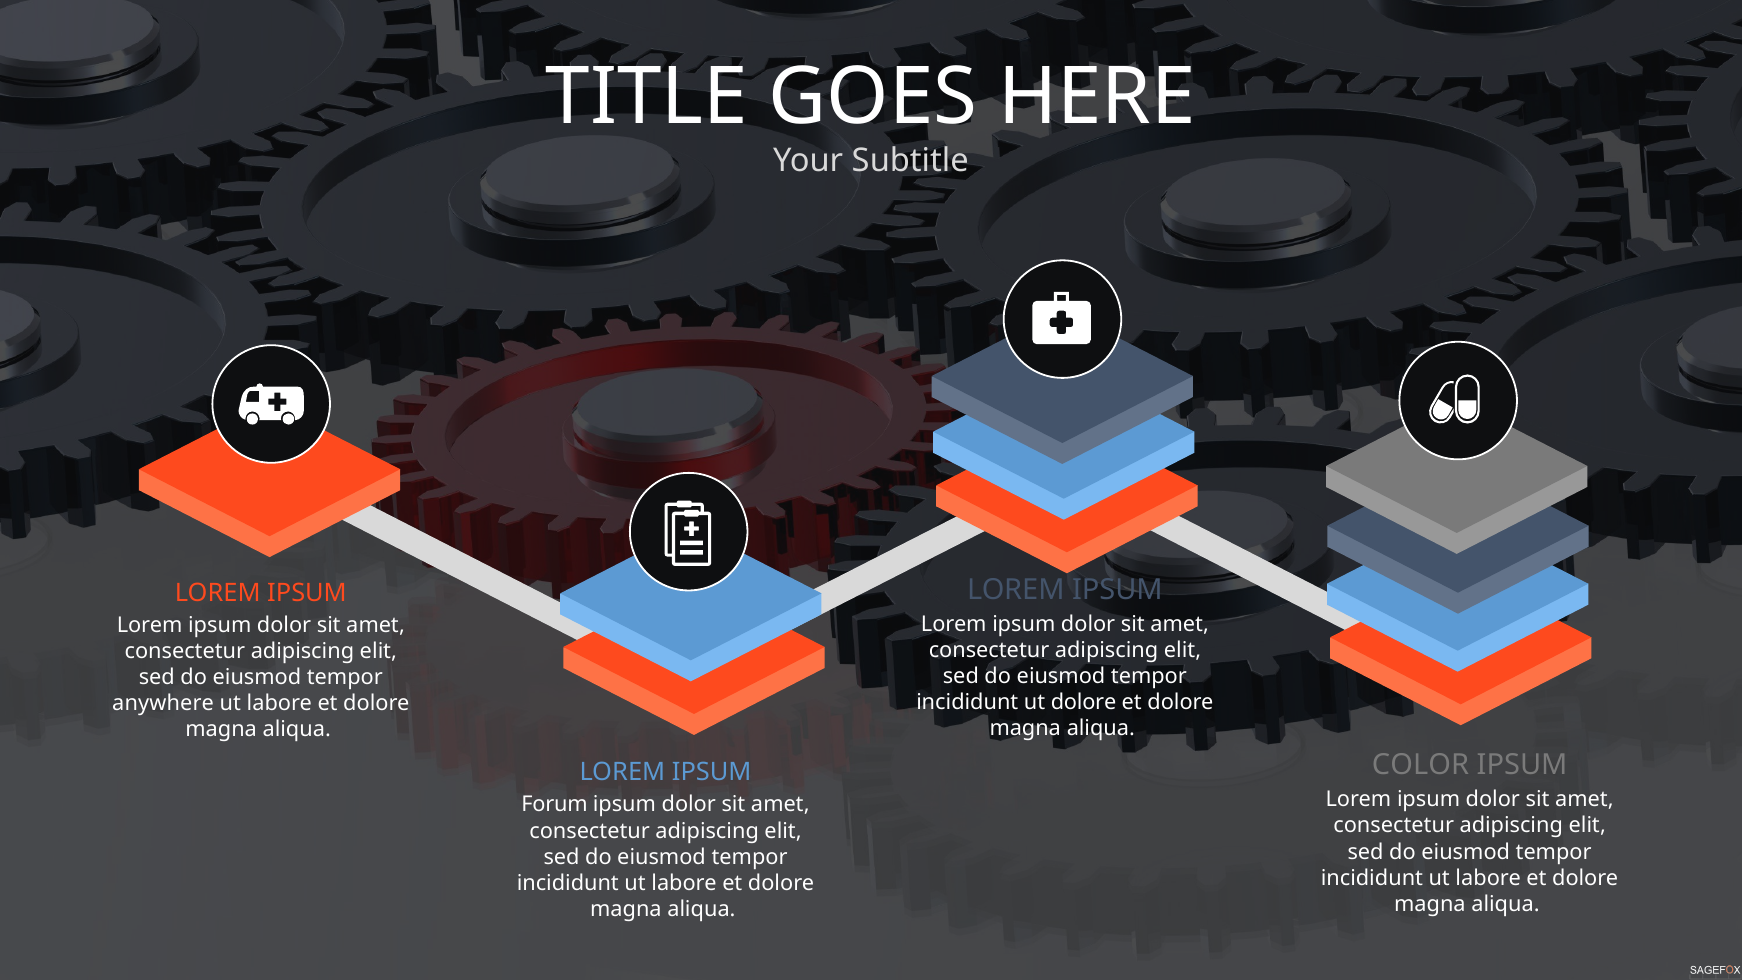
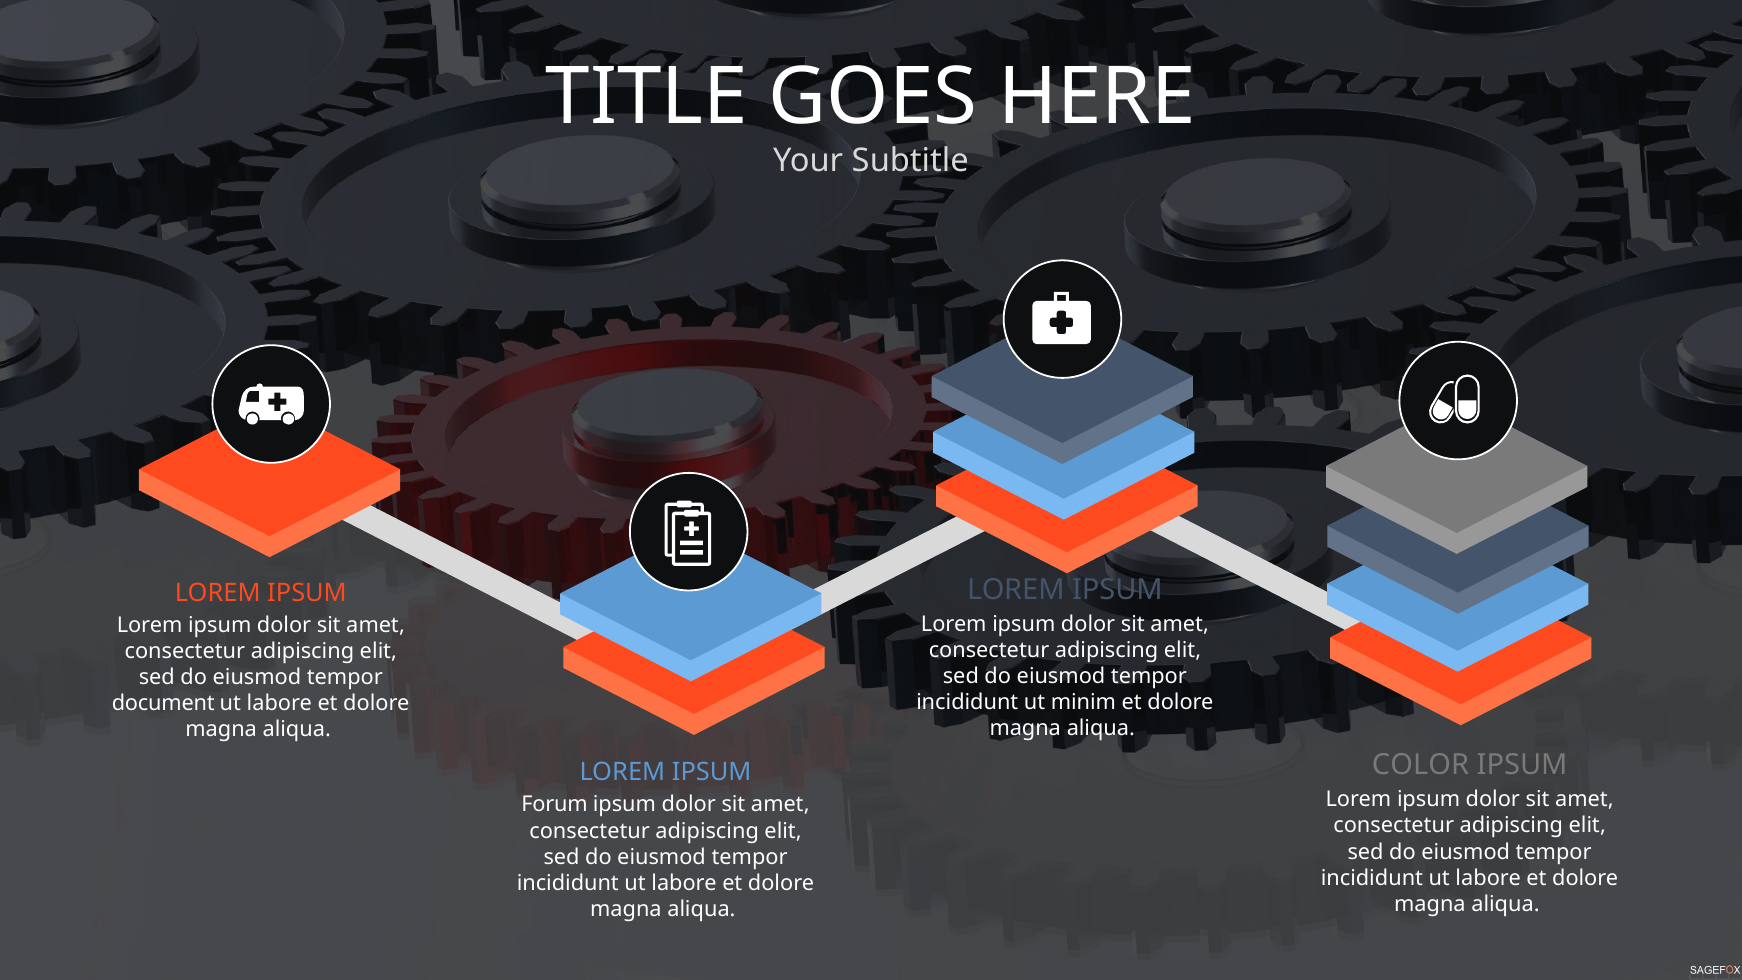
ut dolore: dolore -> minim (1083, 702)
anywhere: anywhere -> document (163, 704)
